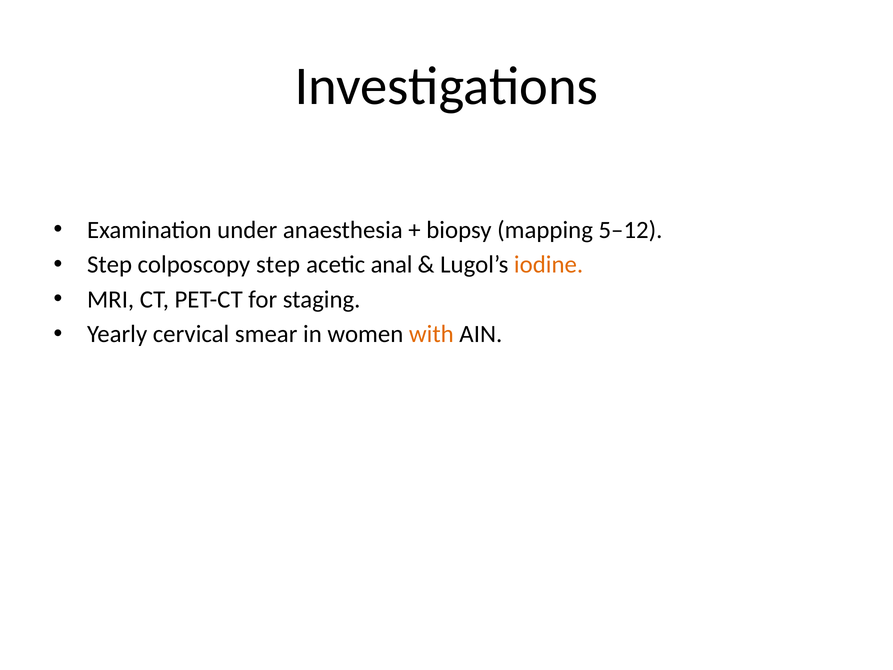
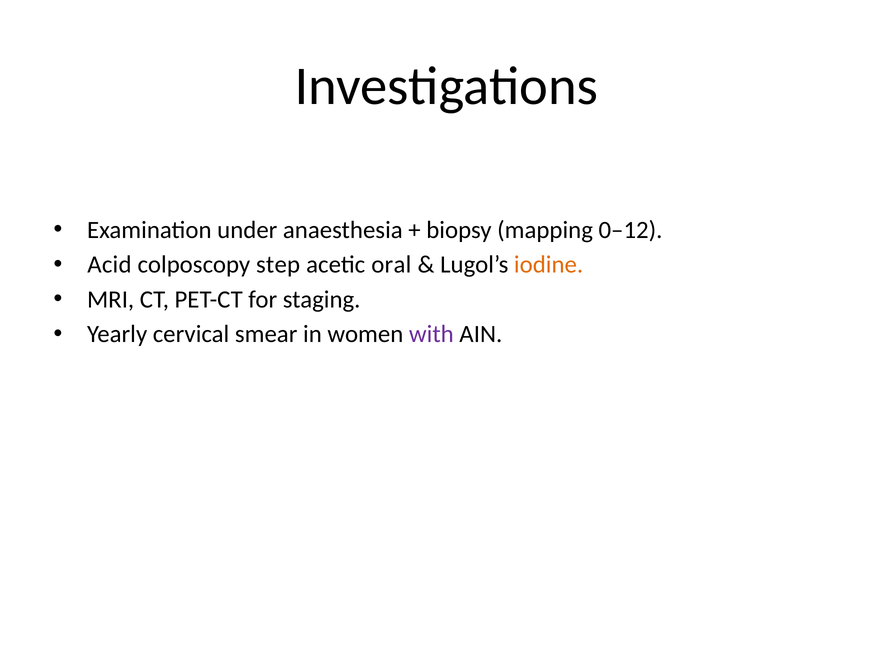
5–12: 5–12 -> 0–12 (631, 230)
Step: Step -> Acid (109, 265)
anal: anal -> oral (391, 265)
with colour: orange -> purple (431, 334)
